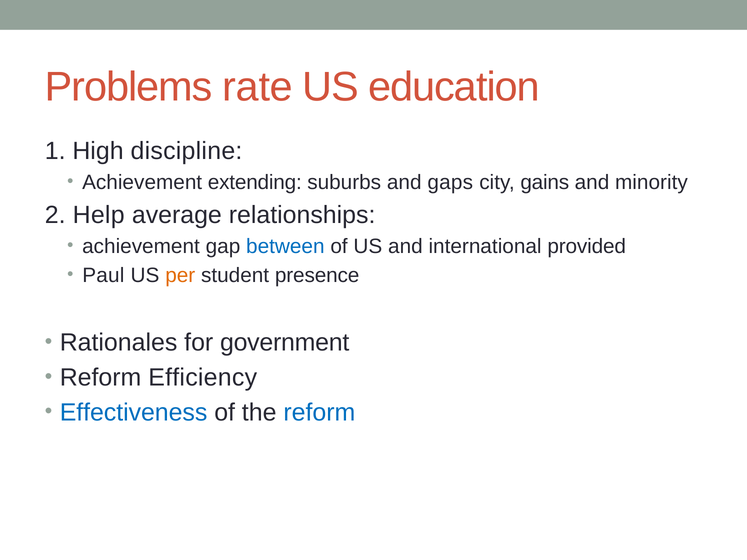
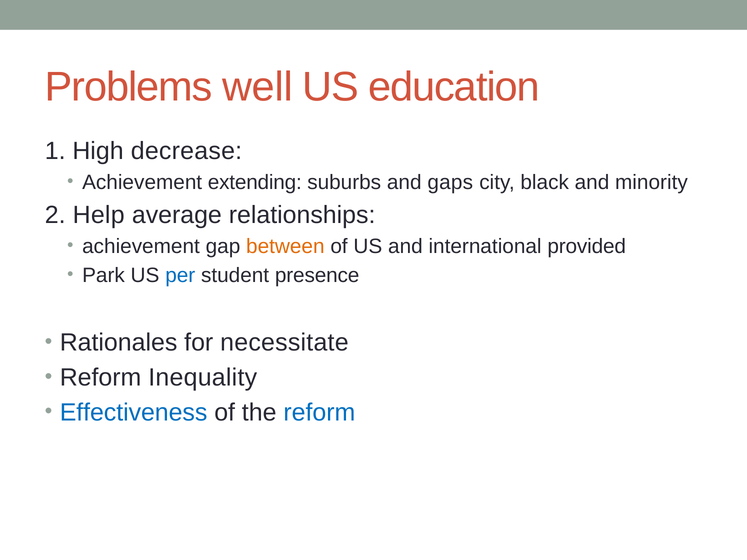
rate: rate -> well (257, 87)
discipline: discipline -> decrease (186, 151)
gains: gains -> black (545, 182)
between colour: blue -> orange (285, 246)
Paul: Paul -> Park (103, 275)
per colour: orange -> blue (180, 275)
government: government -> necessitate (284, 343)
Efficiency: Efficiency -> Inequality (203, 378)
